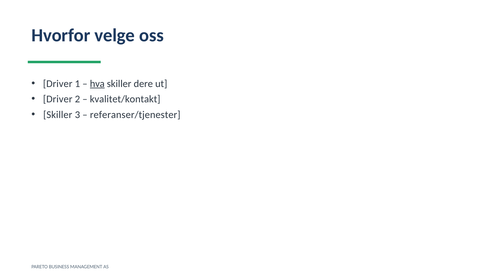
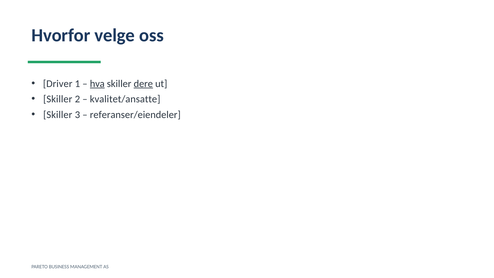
dere underline: none -> present (143, 84)
Driver: Driver -> Skiller (58, 99)
kvalitet/kontakt: kvalitet/kontakt -> kvalitet/ansatte (125, 99)
referanser/tjenester: referanser/tjenester -> referanser/eiendeler (135, 115)
